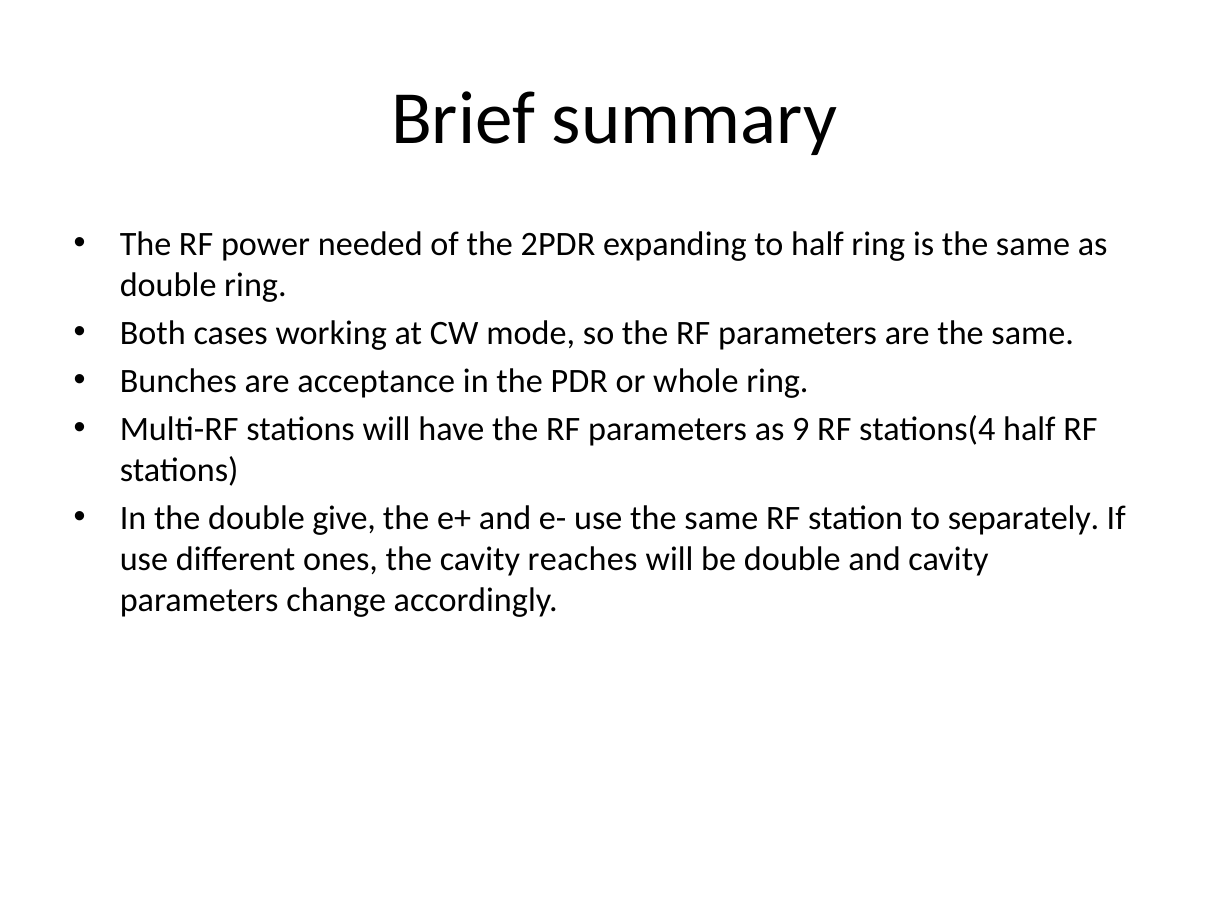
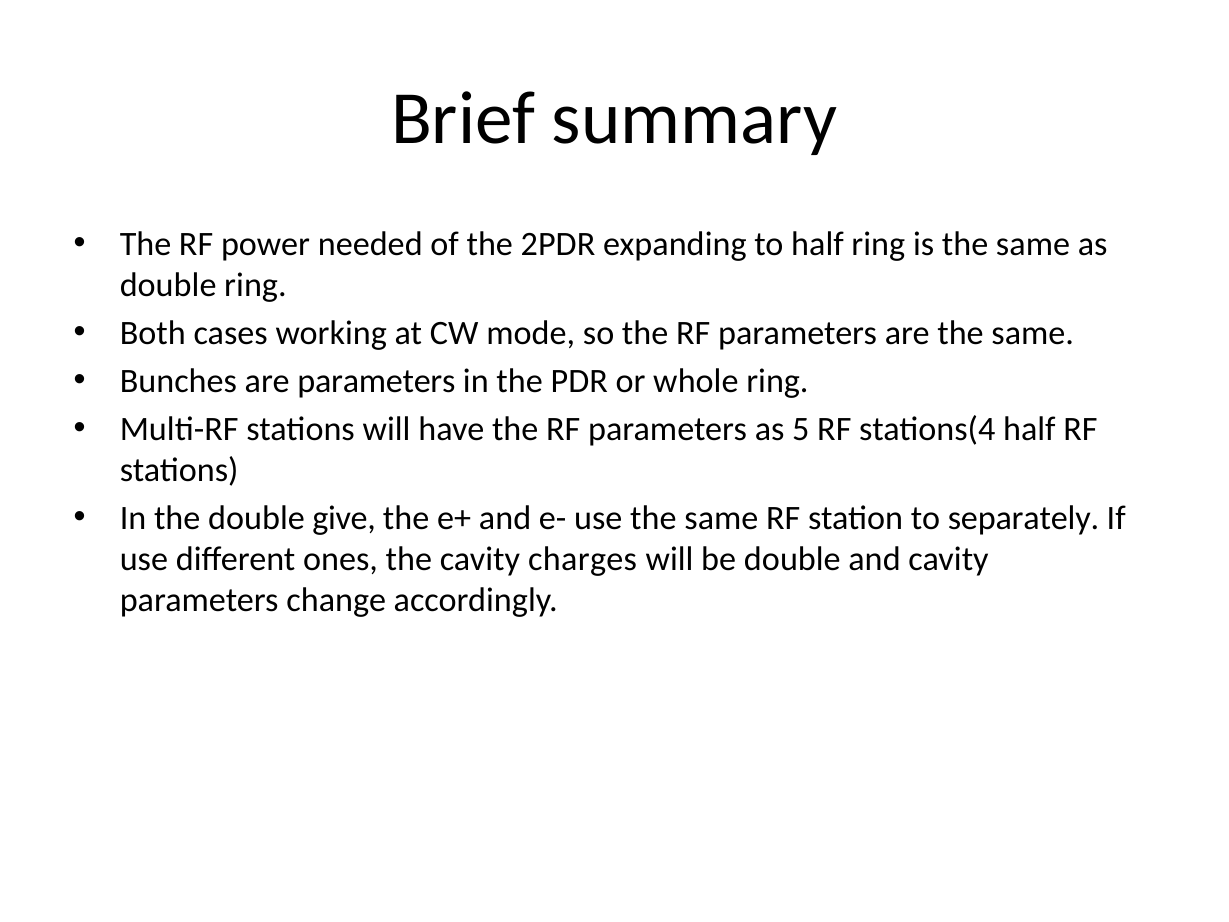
are acceptance: acceptance -> parameters (376, 381)
9: 9 -> 5 (801, 429)
reaches: reaches -> charges (583, 559)
